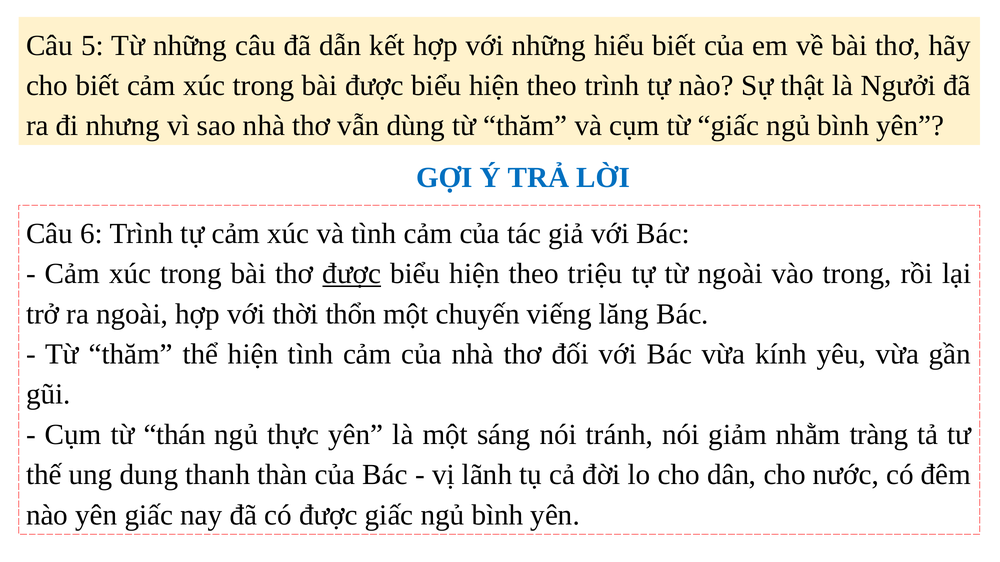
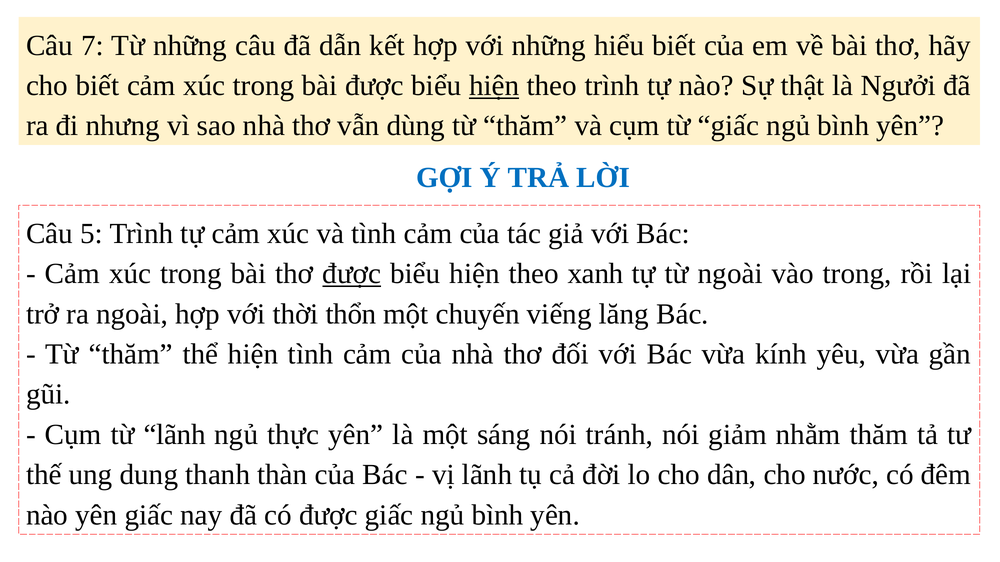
5: 5 -> 7 (92, 45)
hiện underline: none -> present (494, 86)
6: 6 -> 5 (92, 234)
triệu: triệu -> xanh (595, 274)
từ thán: thán -> lãnh (175, 435)
nhằm tràng: tràng -> thăm (879, 435)
